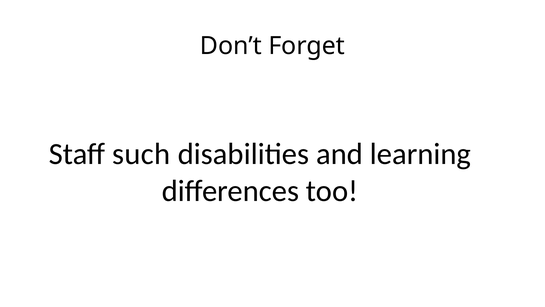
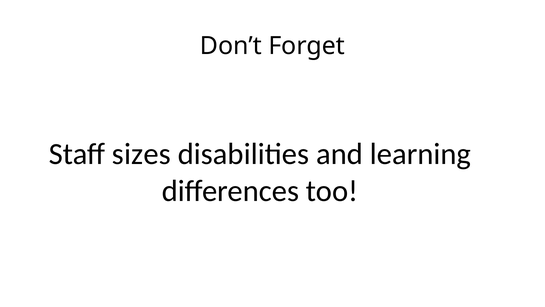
such: such -> sizes (141, 154)
